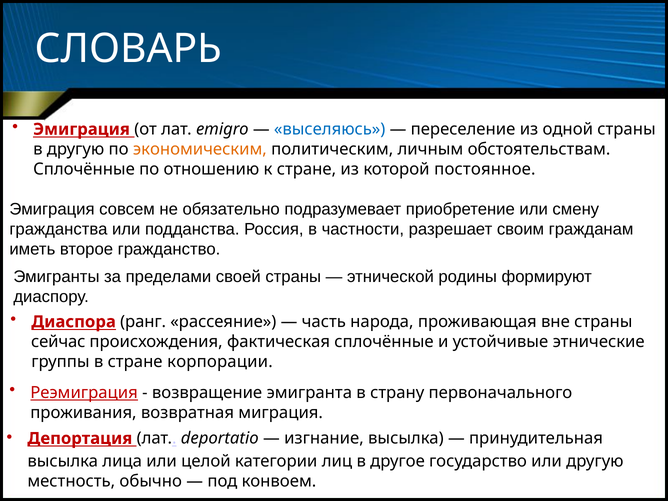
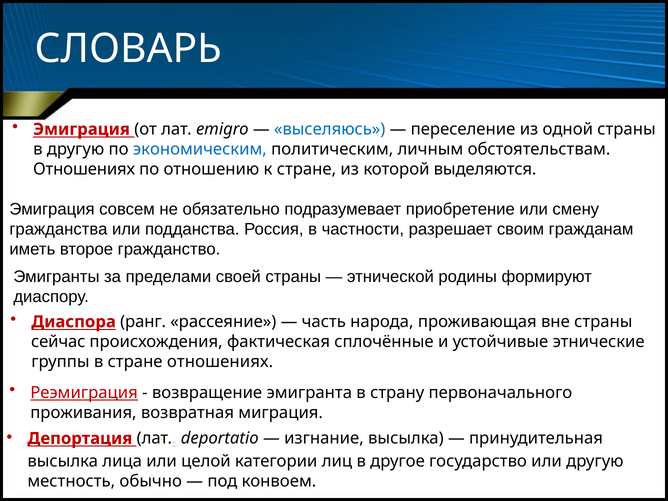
экономическим colour: orange -> blue (200, 149)
Сплочённые: Сплочённые -> Отношениях (84, 169)
постоянное: постоянное -> выделяются (485, 169)
стране корпорации: корпорации -> отношениях (220, 362)
